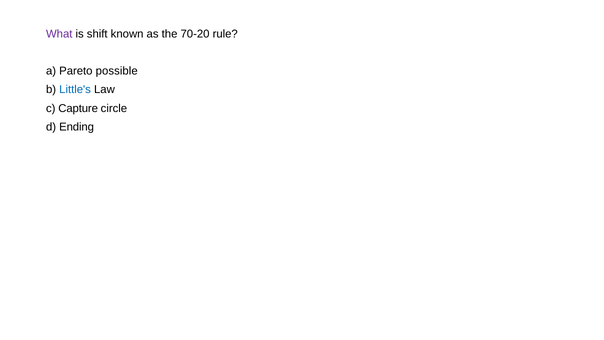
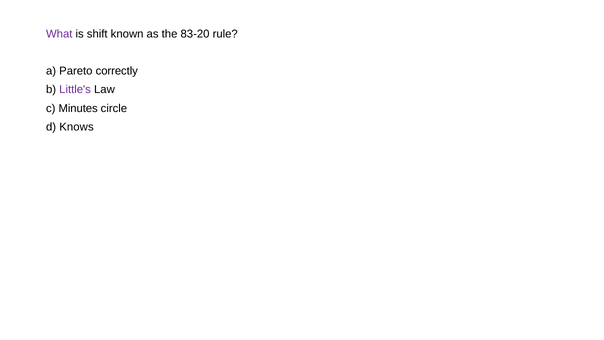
70-20: 70-20 -> 83-20 (195, 34)
possible: possible -> correctly (117, 71)
Little's colour: blue -> purple (75, 90)
Capture: Capture -> Minutes (78, 108)
Ending: Ending -> Knows (76, 127)
